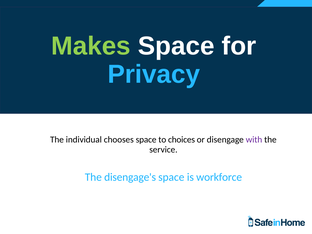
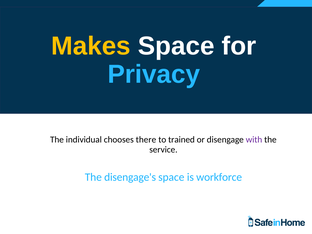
Makes colour: light green -> yellow (91, 46)
chooses space: space -> there (146, 140)
choices: choices -> trained (182, 140)
